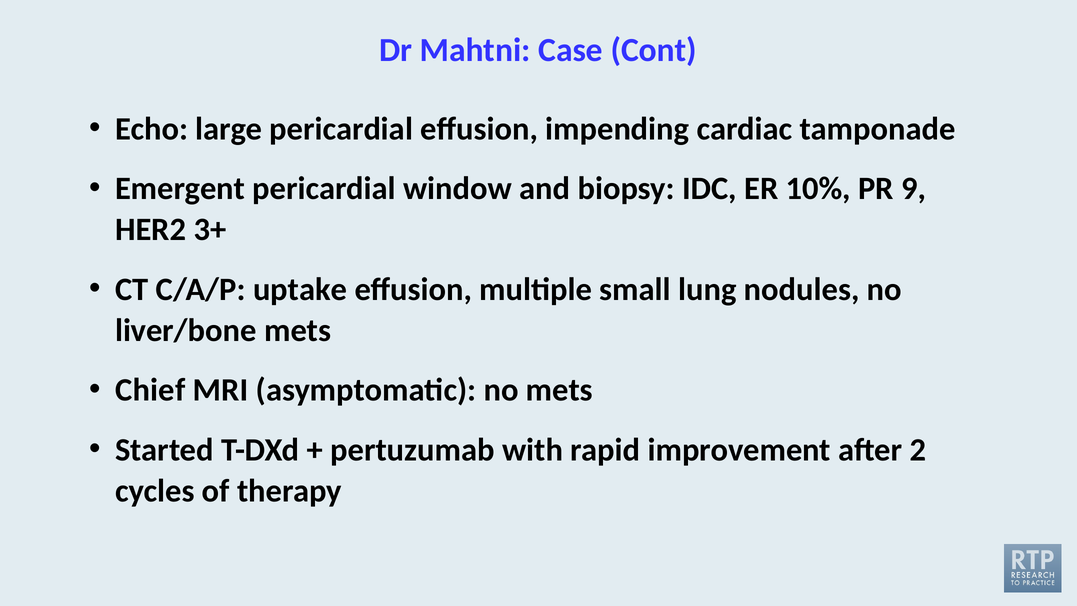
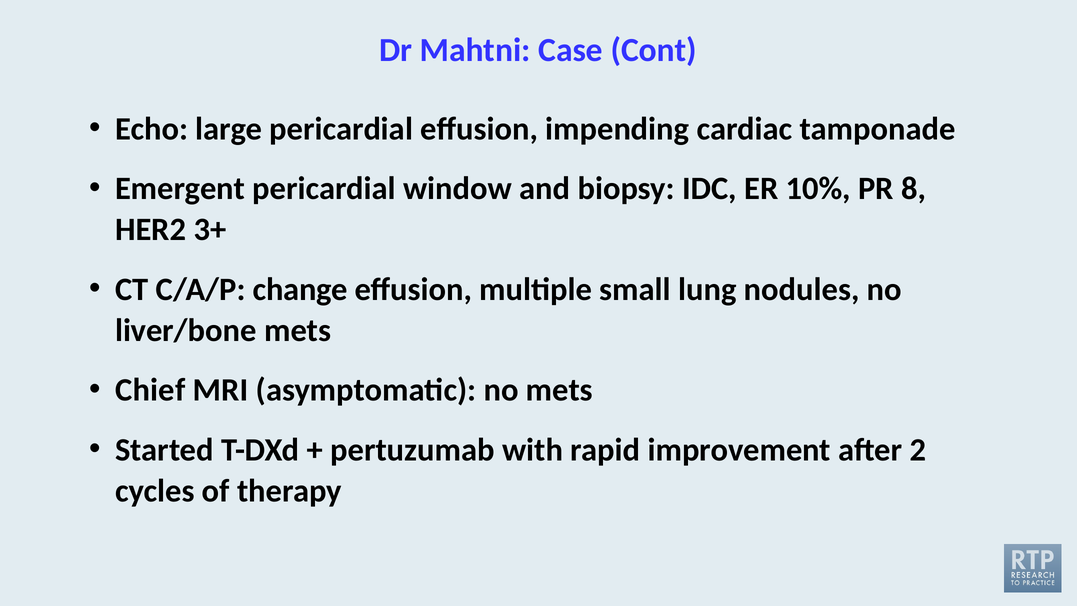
9: 9 -> 8 (914, 188)
uptake: uptake -> change (300, 289)
